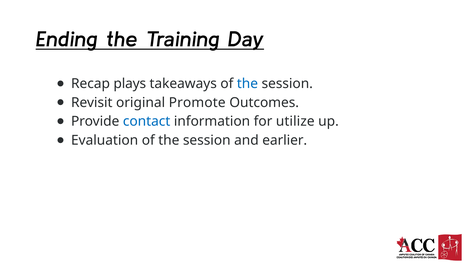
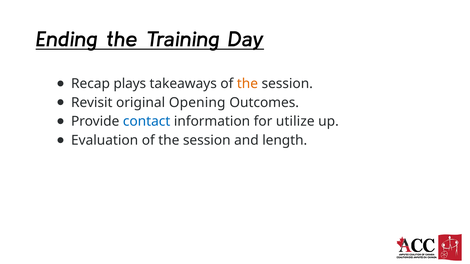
the colour: blue -> orange (247, 84)
Promote: Promote -> Opening (197, 103)
earlier: earlier -> length (285, 141)
